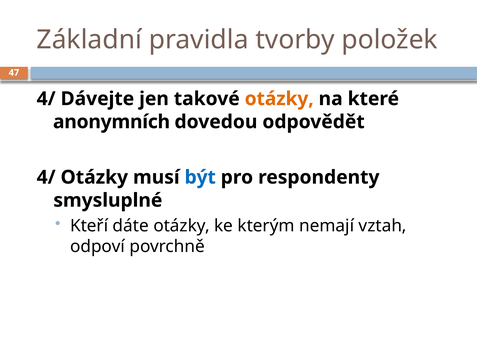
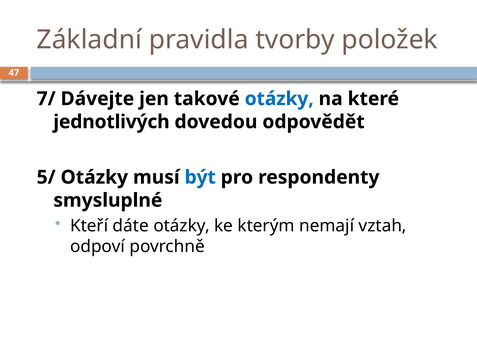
4/: 4/ -> 7/ (46, 99)
otázky colour: orange -> blue (279, 99)
anonymních: anonymních -> jednotlivých (112, 122)
4/: 4/ -> 5/ (46, 177)
